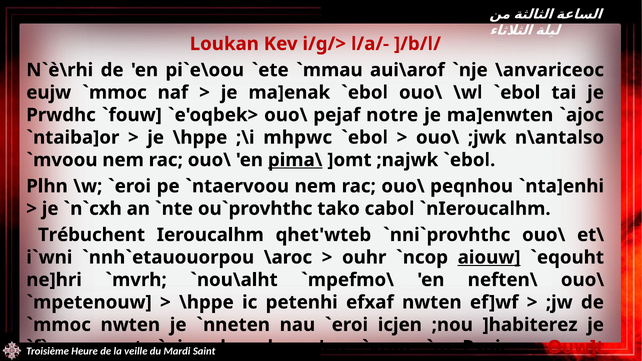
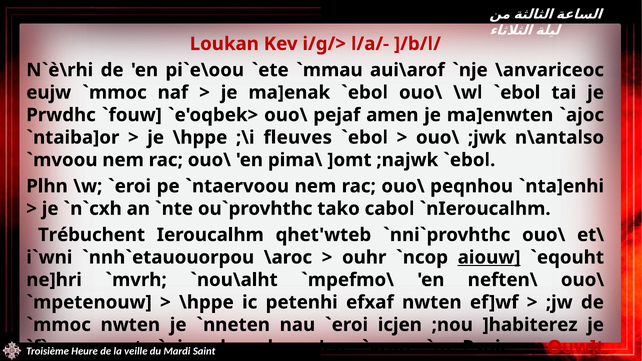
notre: notre -> amen (392, 115)
mhpwc: mhpwc -> fleuves (298, 138)
pima\ underline: present -> none (295, 160)
